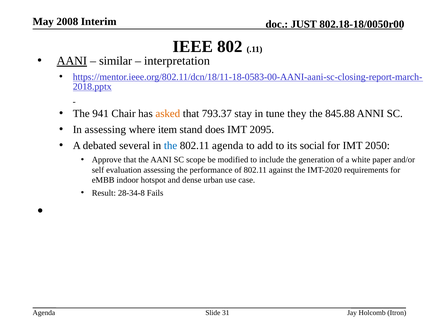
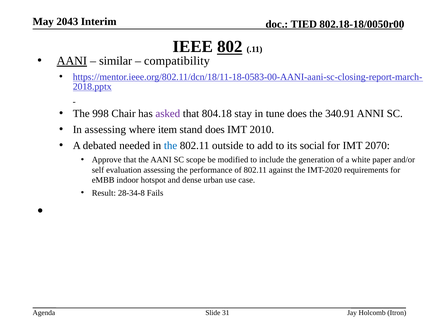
2008: 2008 -> 2043 (67, 22)
JUST: JUST -> TIED (304, 24)
802 underline: none -> present (230, 47)
interpretation: interpretation -> compatibility (177, 61)
941: 941 -> 998 (101, 114)
asked colour: orange -> purple (168, 114)
793.37: 793.37 -> 804.18 (217, 114)
tune they: they -> does (297, 114)
845.88: 845.88 -> 340.91 (340, 114)
2095: 2095 -> 2010 (262, 130)
several: several -> needed (135, 146)
802.11 agenda: agenda -> outside (228, 146)
2050: 2050 -> 2070 (377, 146)
